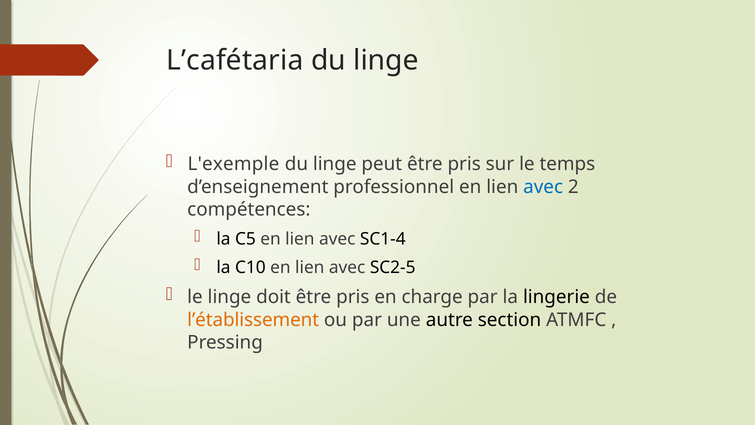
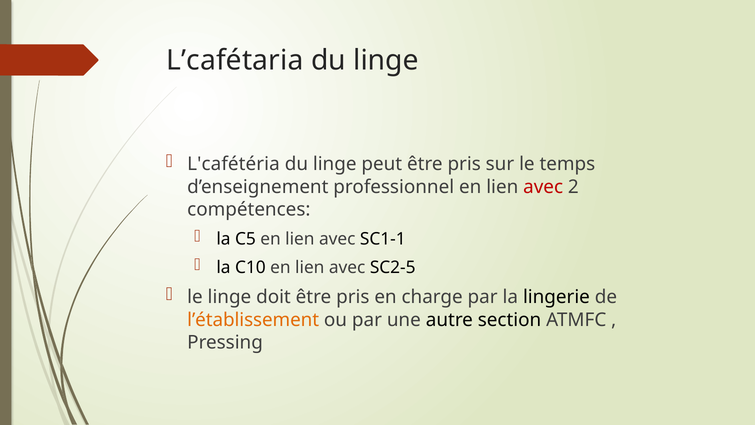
L'exemple: L'exemple -> L'cafétéria (234, 164)
avec colour: blue -> red (543, 187)
SC1-4: SC1-4 -> SC1-1 (383, 239)
